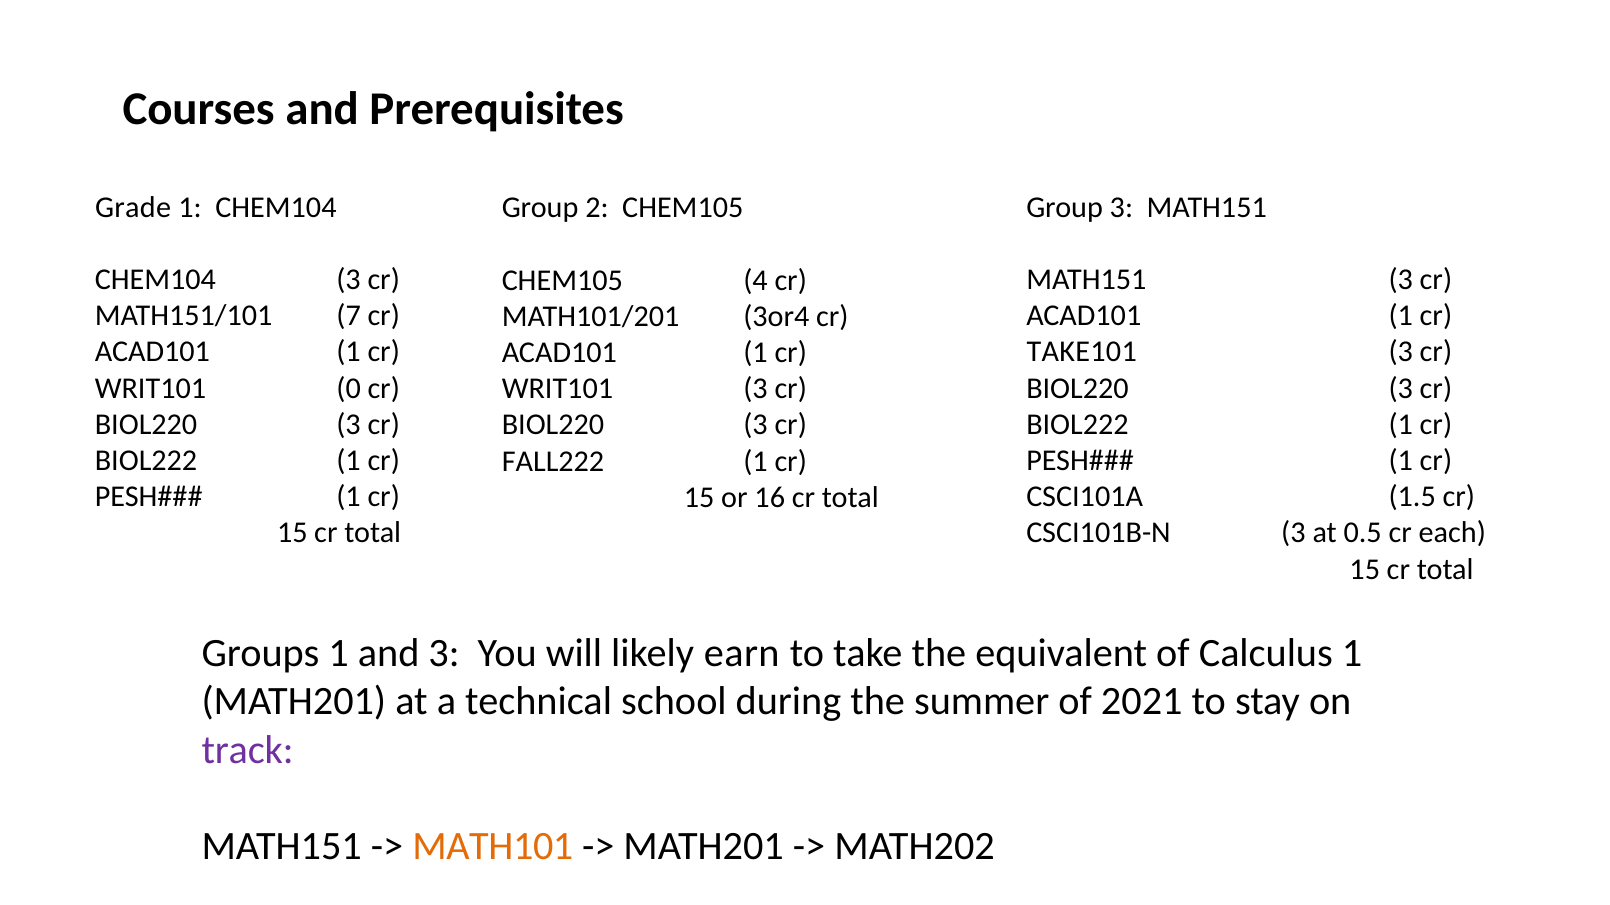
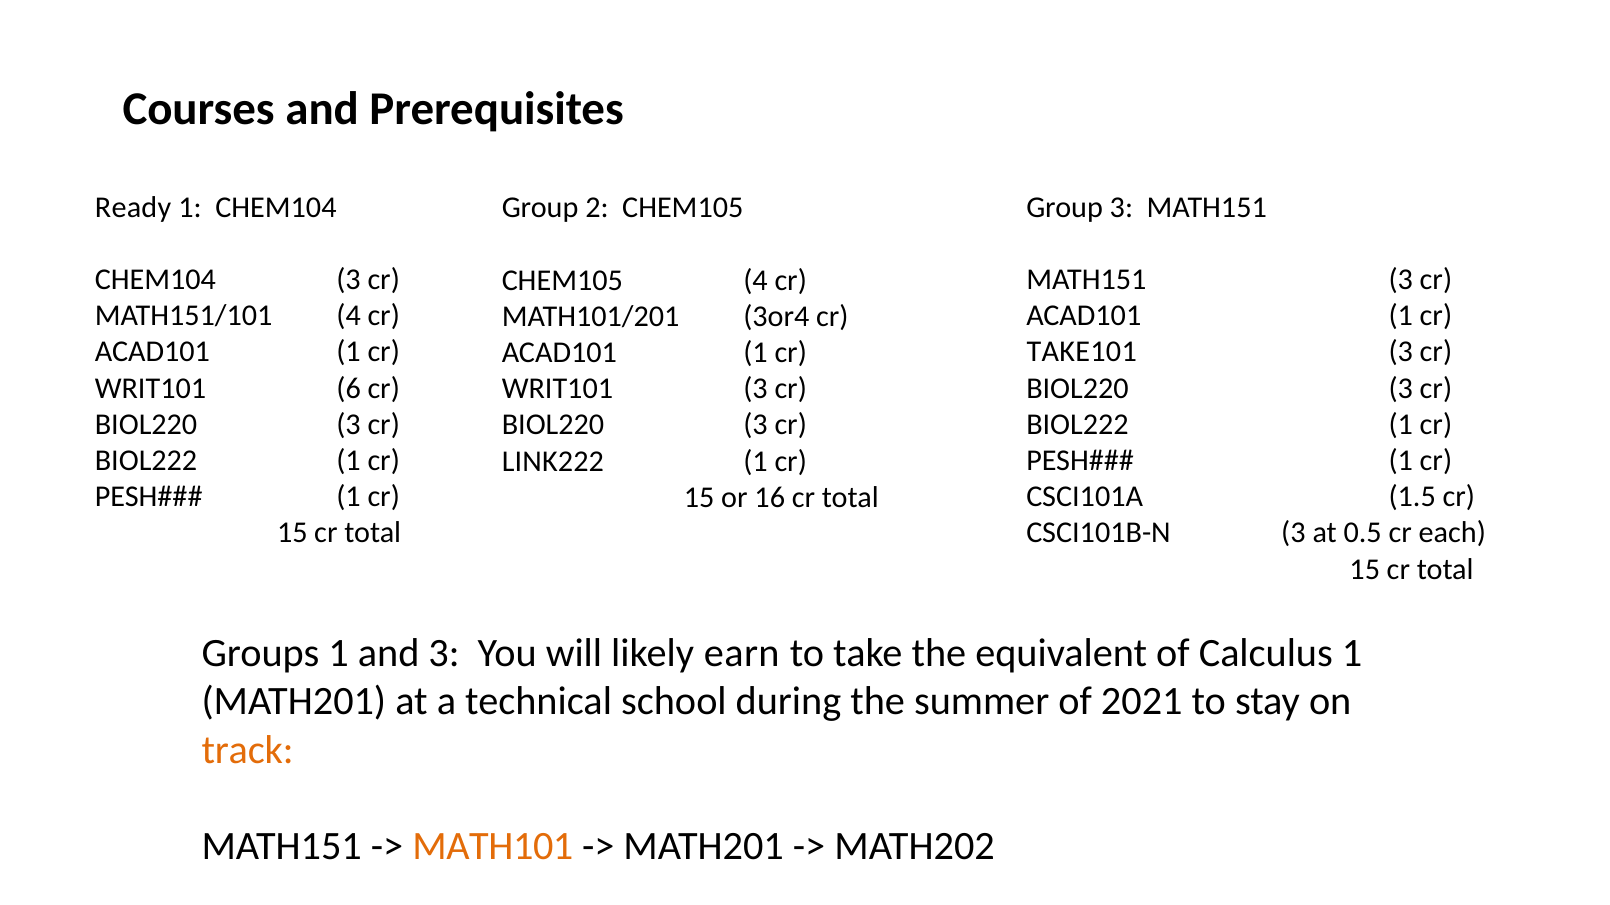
Grade: Grade -> Ready (133, 207)
MATH151/101 7: 7 -> 4 (349, 316)
0: 0 -> 6 (349, 388)
FALL222: FALL222 -> LINK222 (553, 461)
track colour: purple -> orange (248, 750)
